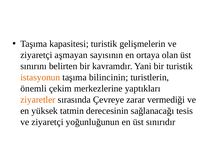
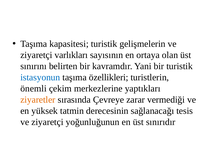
aşmayan: aşmayan -> varlıkları (71, 55)
istasyonun colour: orange -> blue (40, 77)
bilincinin: bilincinin -> özellikleri (109, 77)
